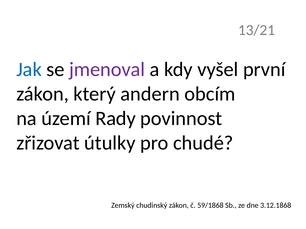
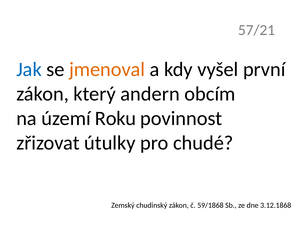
13/21: 13/21 -> 57/21 (257, 30)
jmenoval colour: purple -> orange (107, 70)
Rady: Rady -> Roku (116, 119)
